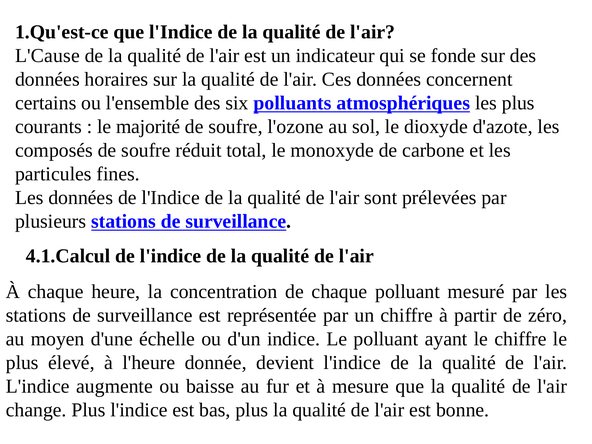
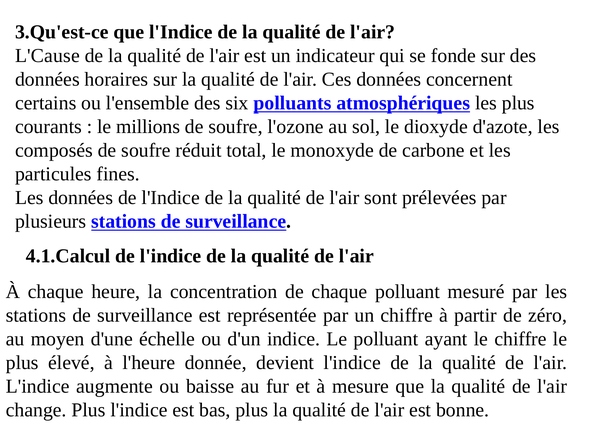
1.Qu'est-ce: 1.Qu'est-ce -> 3.Qu'est-ce (62, 32)
majorité: majorité -> millions (148, 127)
